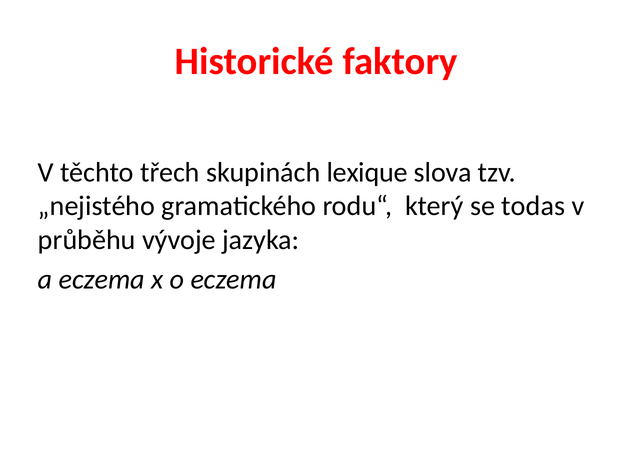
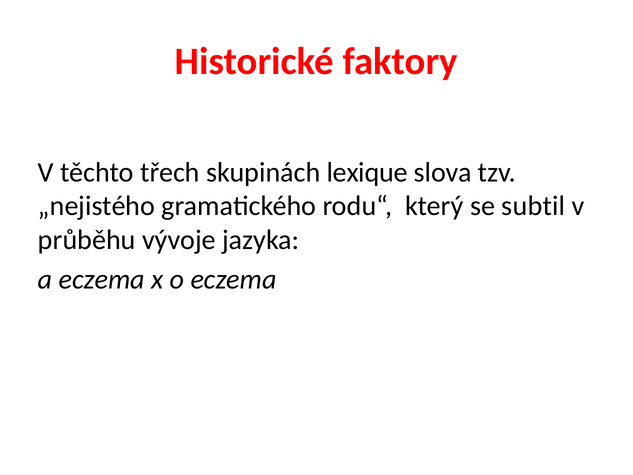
todas: todas -> subtil (533, 206)
